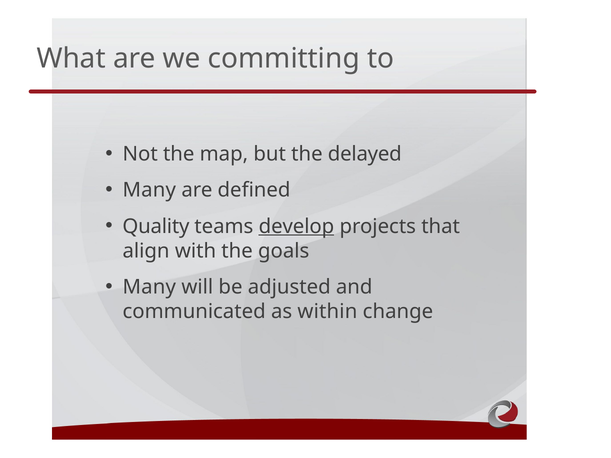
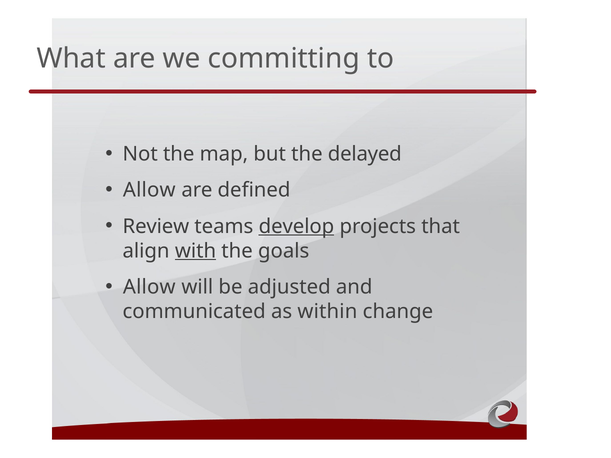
Many: Many -> Allow (149, 190)
Quality: Quality -> Review (156, 226)
with underline: none -> present (196, 251)
Many: Many -> Allow (149, 287)
